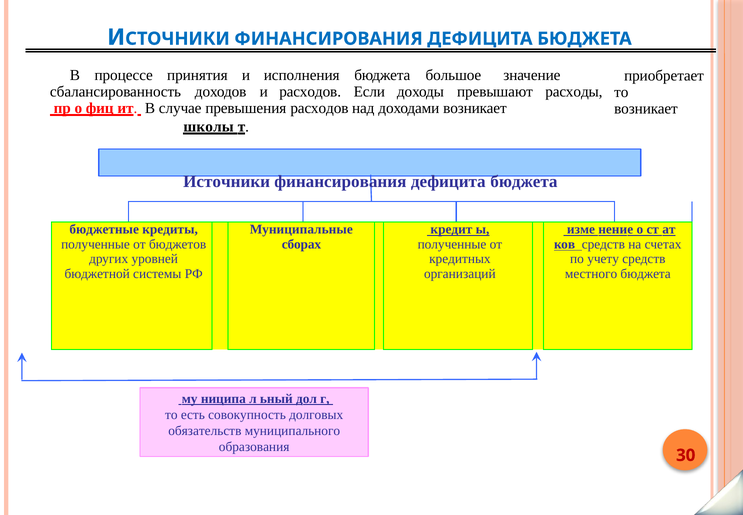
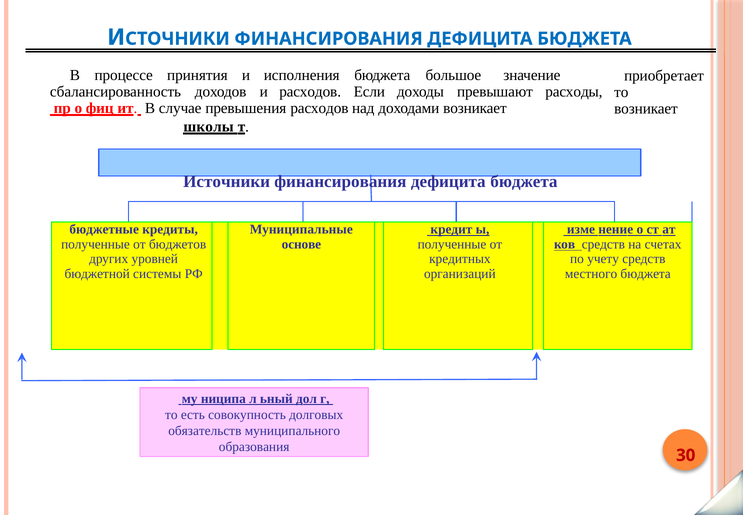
сборах: сборах -> основе (301, 244)
